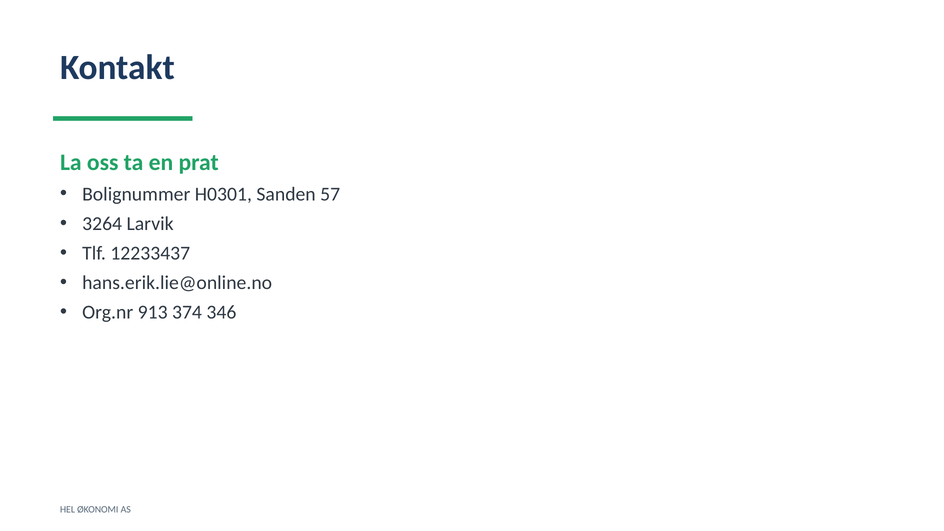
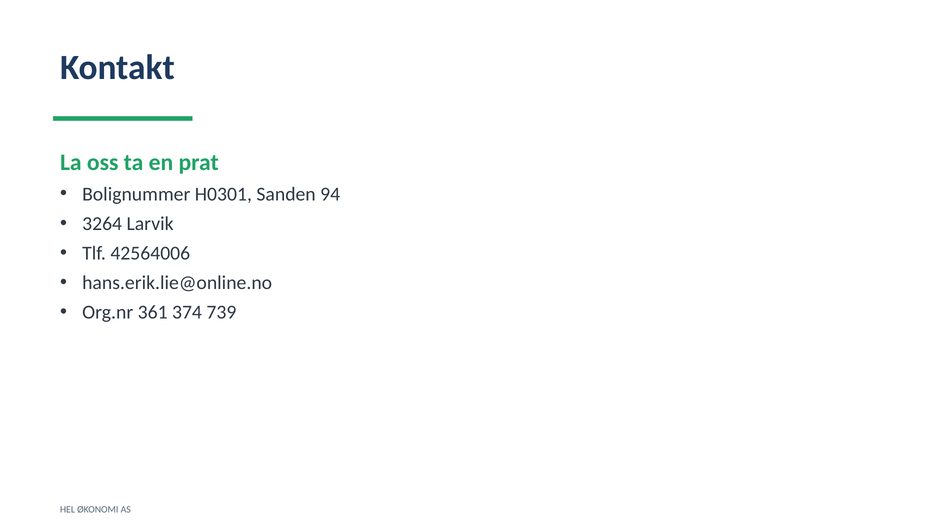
57: 57 -> 94 (330, 194)
12233437: 12233437 -> 42564006 (150, 253)
913: 913 -> 361 (153, 312)
346: 346 -> 739 (221, 312)
